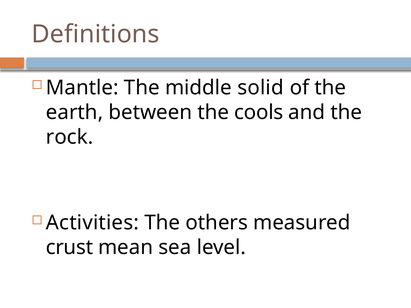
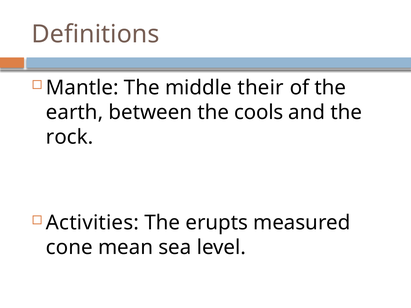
solid: solid -> their (261, 88)
others: others -> erupts (217, 223)
crust: crust -> cone (69, 248)
